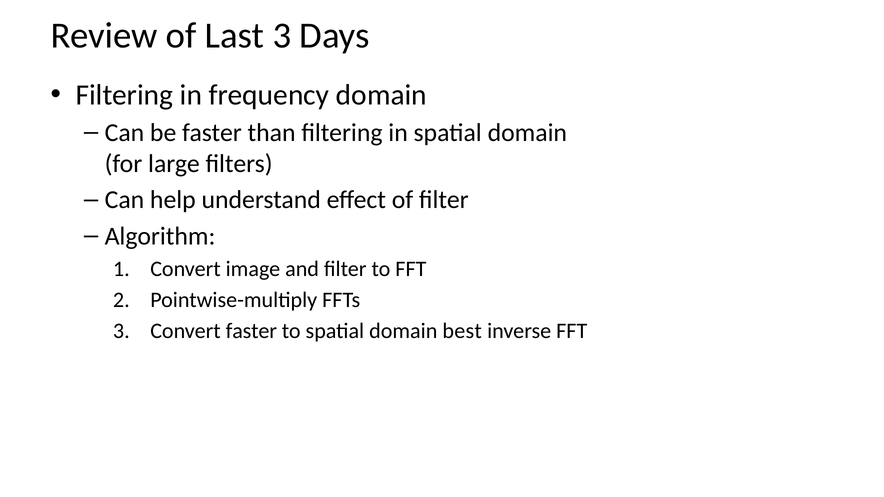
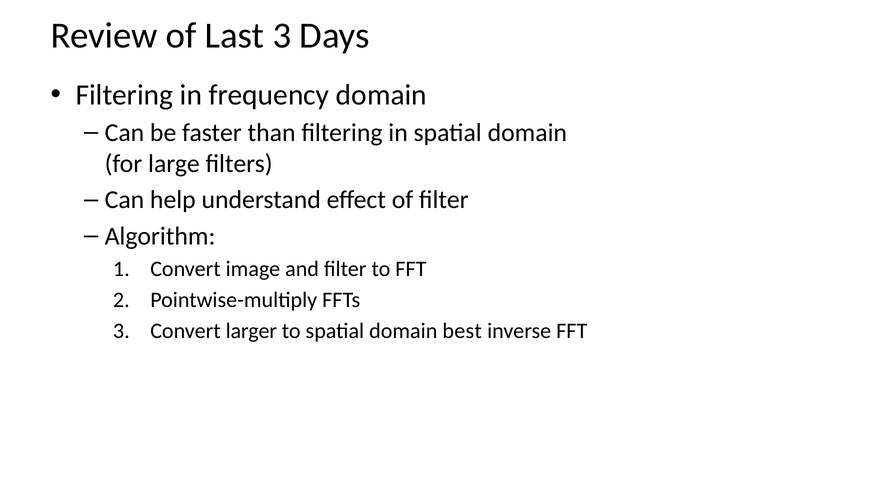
Convert faster: faster -> larger (251, 331)
